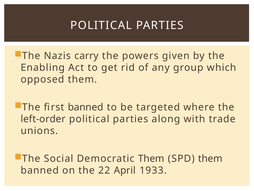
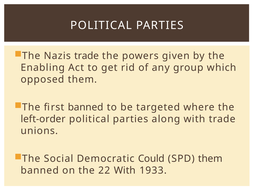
Nazis carry: carry -> trade (87, 56)
Democratic Them: Them -> Could (151, 158)
22 April: April -> With (125, 170)
